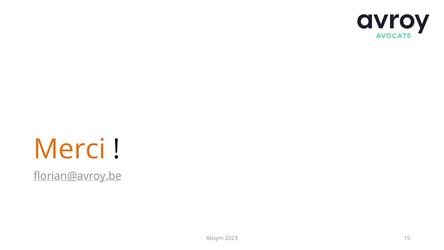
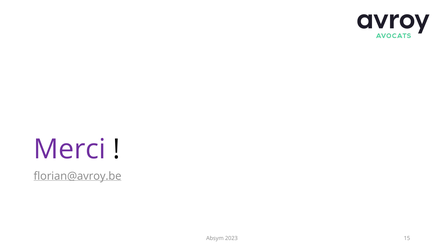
Merci colour: orange -> purple (70, 149)
